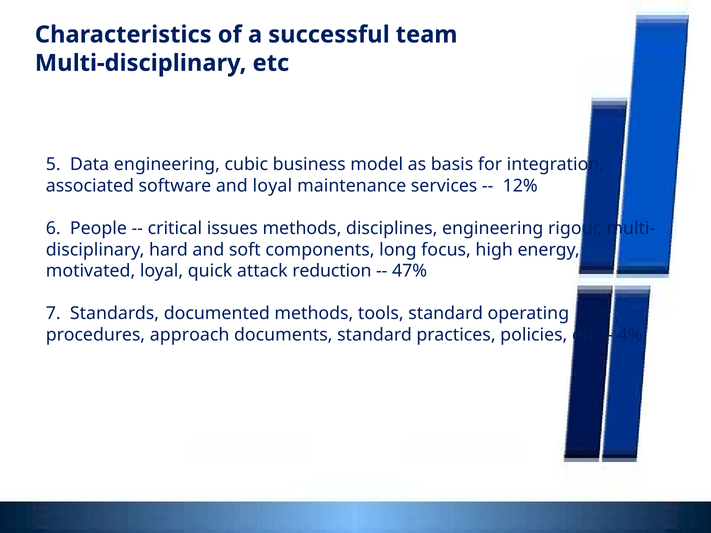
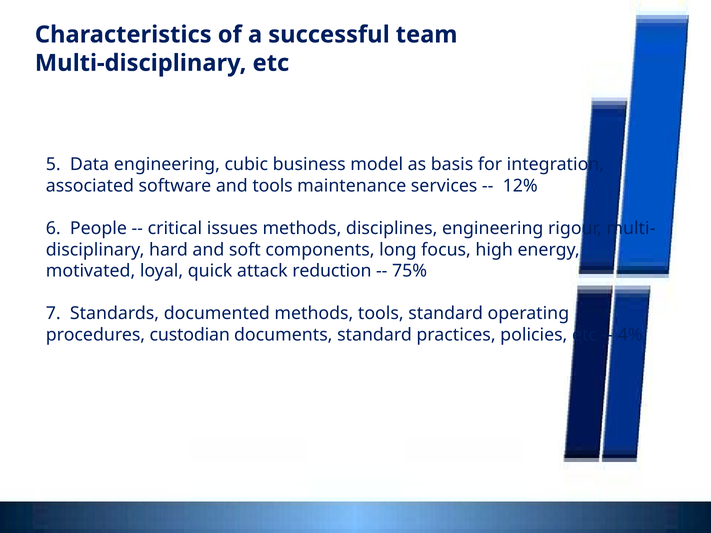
and loyal: loyal -> tools (273, 186)
47%: 47% -> 75% (410, 271)
approach: approach -> custodian (190, 335)
